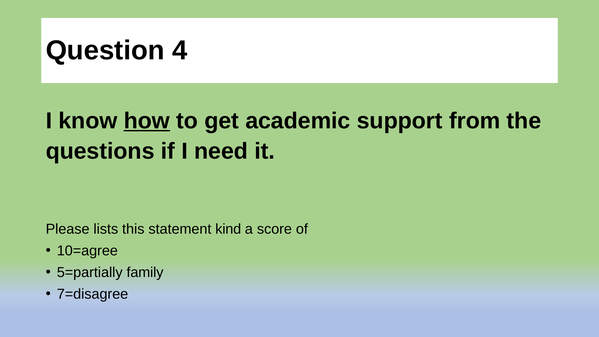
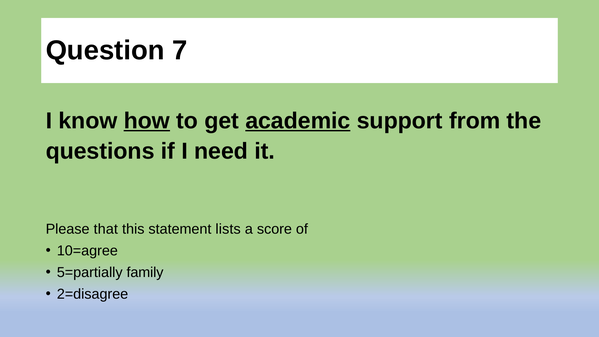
4: 4 -> 7 (180, 50)
academic underline: none -> present (298, 121)
lists: lists -> that (106, 229)
kind: kind -> lists (228, 229)
7=disagree: 7=disagree -> 2=disagree (93, 294)
